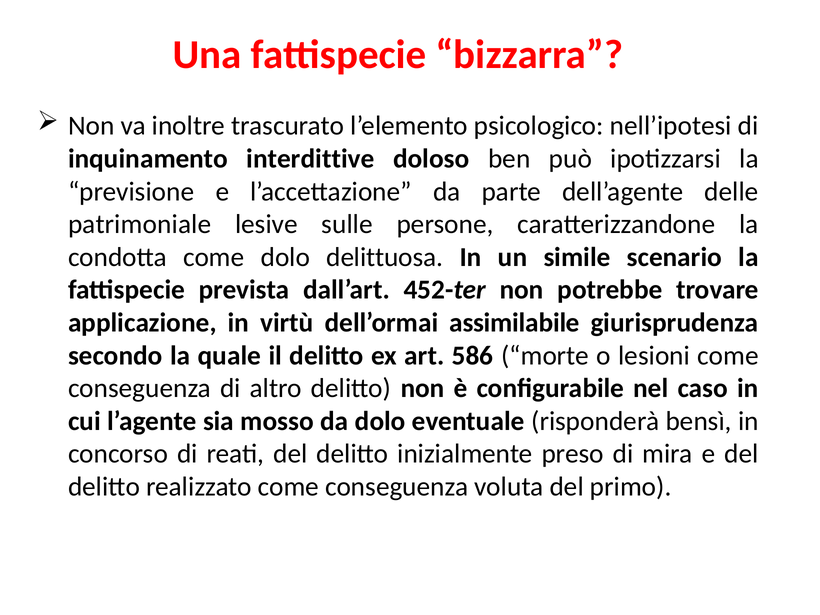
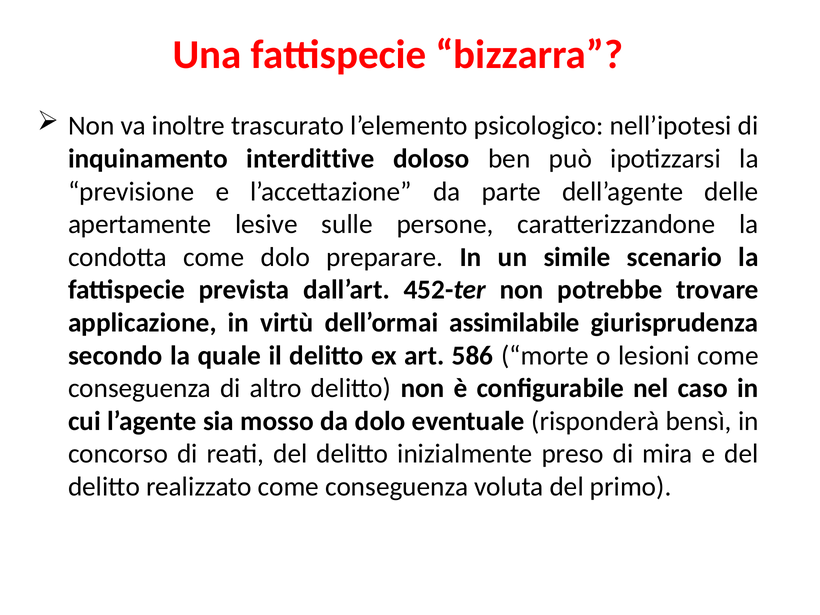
patrimoniale: patrimoniale -> apertamente (140, 224)
delittuosa: delittuosa -> preparare (385, 257)
